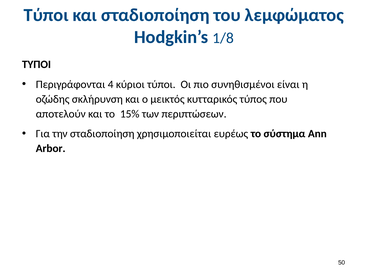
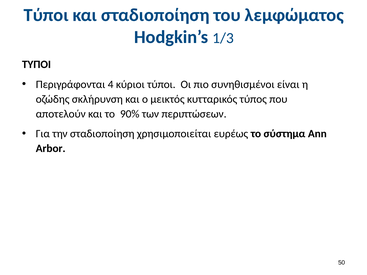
1/8: 1/8 -> 1/3 (223, 38)
15%: 15% -> 90% (130, 114)
